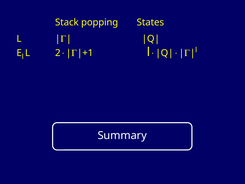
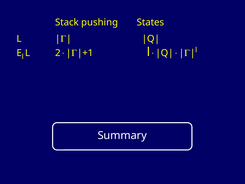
popping: popping -> pushing (100, 22)
